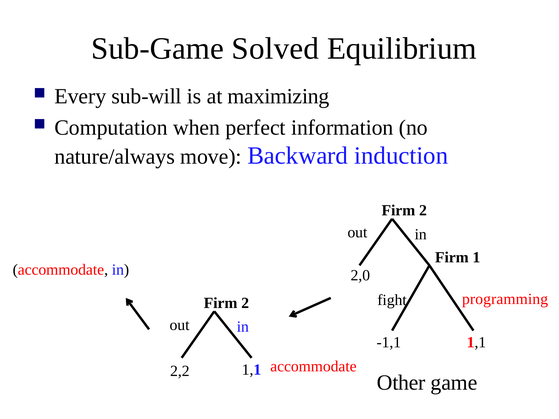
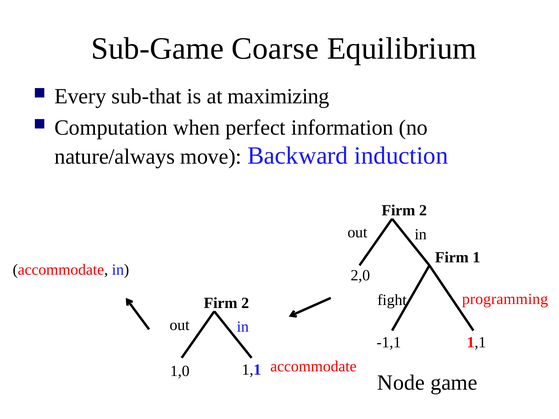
Solved: Solved -> Coarse (275, 49)
sub-will: sub-will -> sub-that (147, 97)
2,2: 2,2 -> 1,0 (180, 371)
Other: Other -> Node (401, 383)
